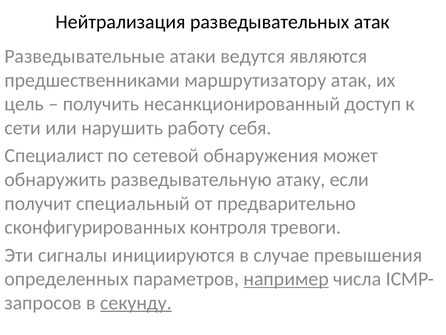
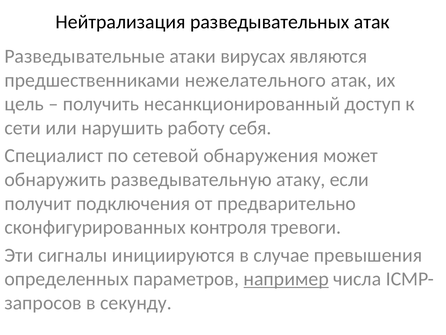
ведутся: ведутся -> вирусах (253, 56)
маршрутизатору: маршрутизатору -> нежелательного (255, 80)
специальный: специальный -> подключения (133, 203)
секунду underline: present -> none (136, 302)
